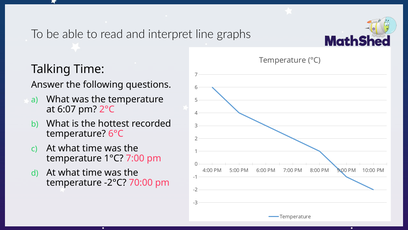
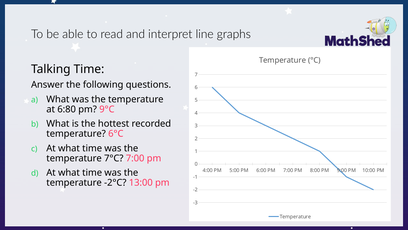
6:07: 6:07 -> 6:80 (67, 109)
2°C: 2°C -> 9°C (107, 109)
1°C: 1°C -> 7°C (114, 158)
70:00: 70:00 -> 13:00 (141, 182)
